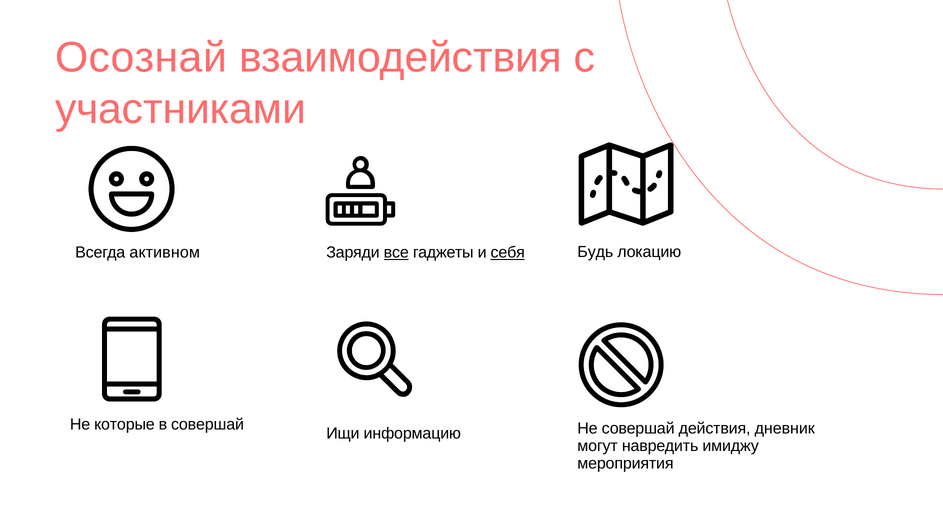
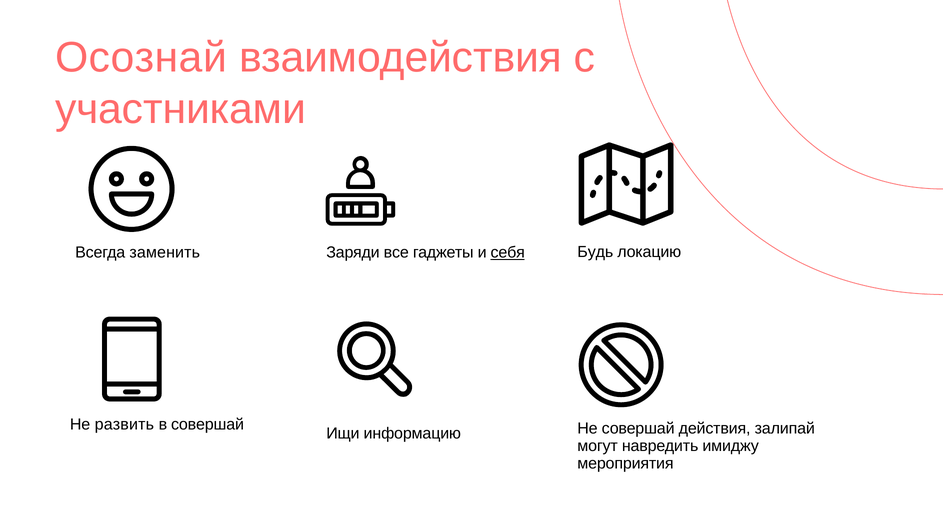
активном: активном -> заменить (165, 252)
все underline: present -> none (396, 252)
которые: которые -> развить (124, 424)
дневник: дневник -> залипай (785, 428)
